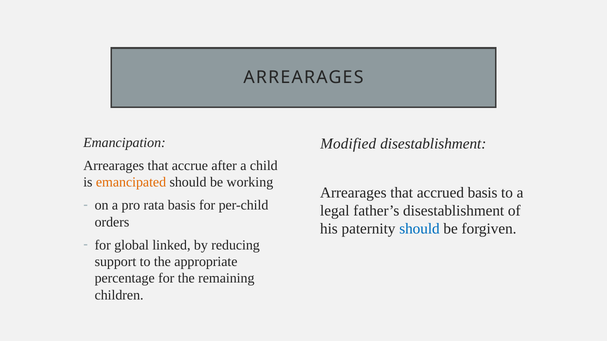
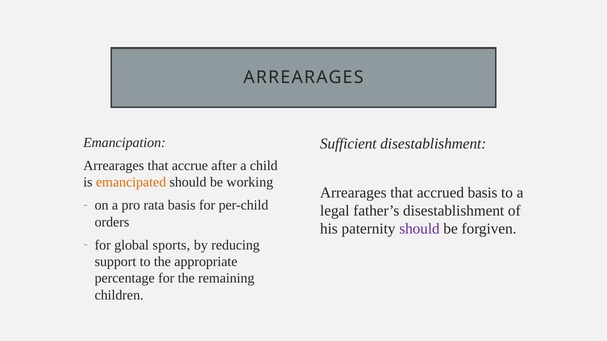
Modified: Modified -> Sufficient (348, 144)
should colour: blue -> purple (419, 229)
linked: linked -> sports (171, 245)
